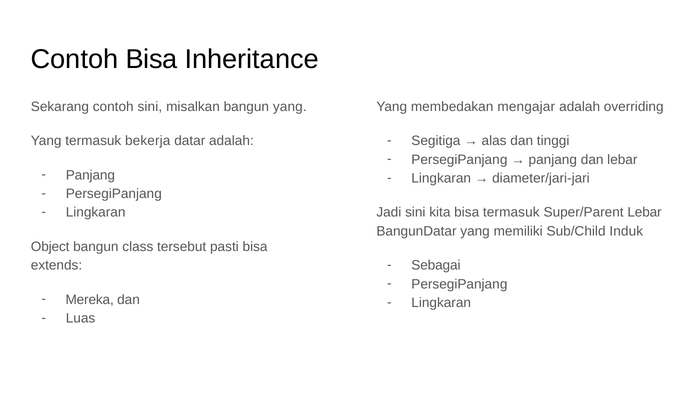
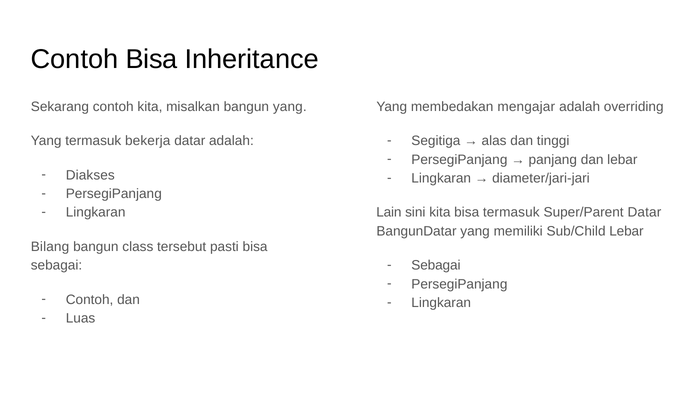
contoh sini: sini -> kita (150, 107)
Panjang: Panjang -> Diakses (90, 175)
Jadi: Jadi -> Lain (389, 213)
Super/Parent Lebar: Lebar -> Datar (644, 213)
Sub/Child Induk: Induk -> Lebar (626, 231)
Object: Object -> Bilang (50, 247)
extends: extends -> sebagai (56, 266)
Mereka: Mereka -> Contoh (90, 300)
